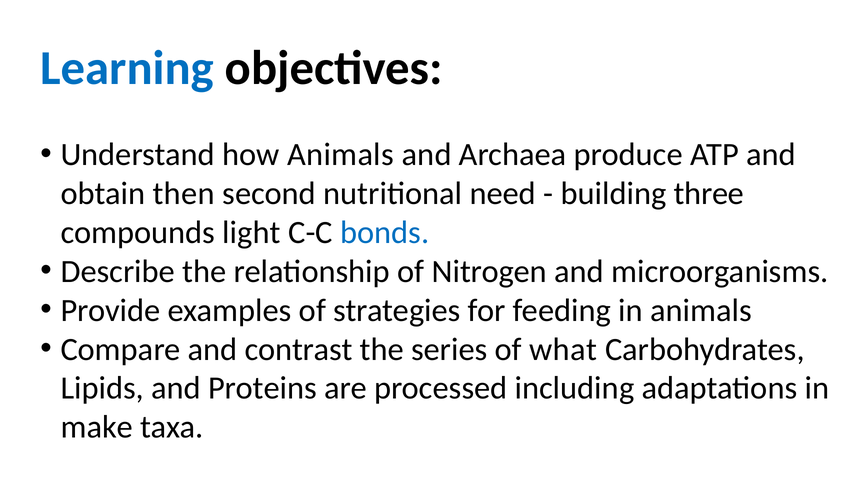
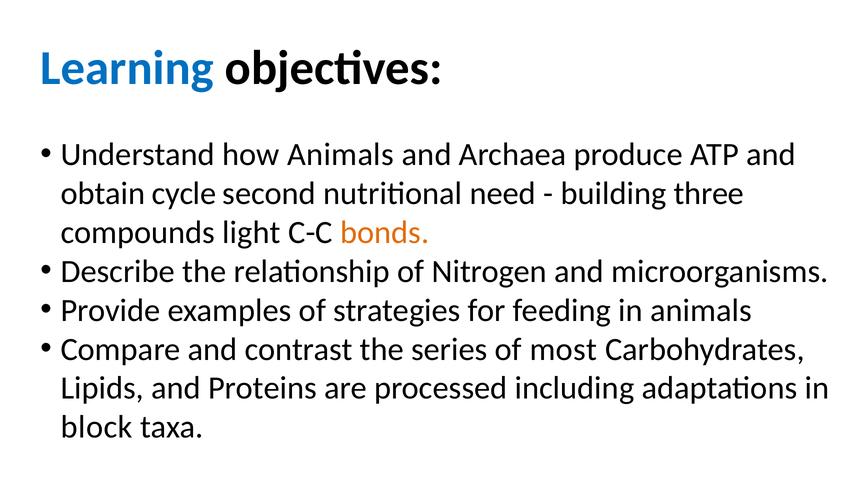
then: then -> cycle (184, 194)
bonds colour: blue -> orange (385, 232)
what: what -> most (563, 349)
make: make -> block (97, 427)
